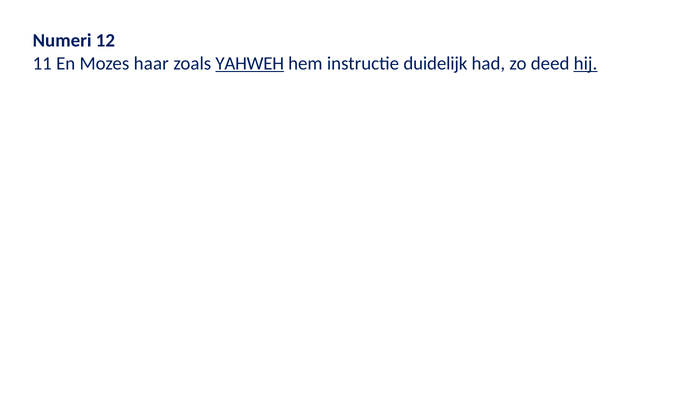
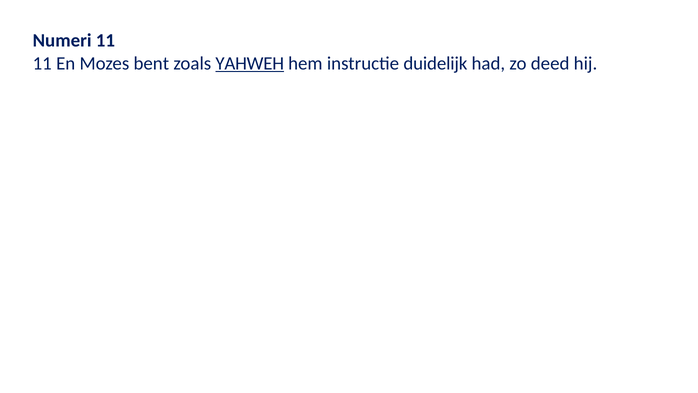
Numeri 12: 12 -> 11 (105, 41)
haar: haar -> bent (151, 63)
hij underline: present -> none (586, 63)
